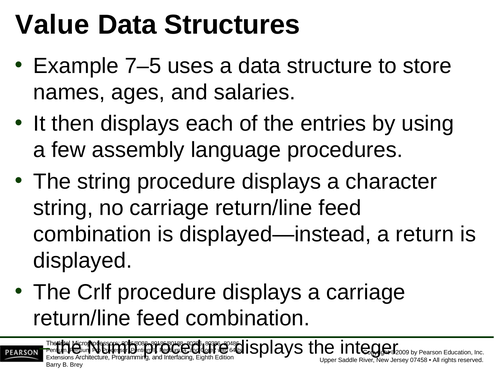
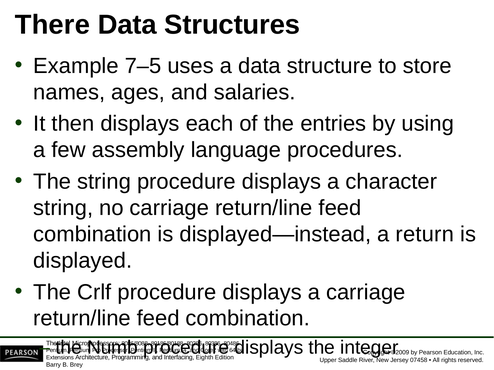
Value: Value -> There (52, 25)
